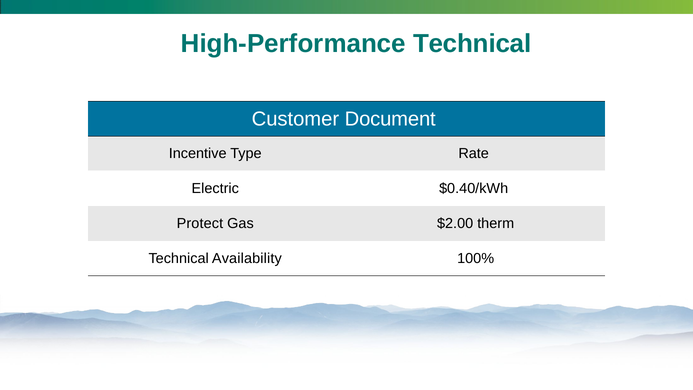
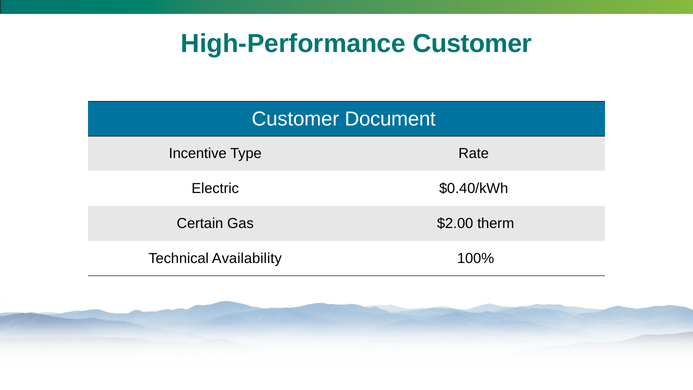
High-Performance Technical: Technical -> Customer (472, 44)
Protect: Protect -> Certain (200, 224)
